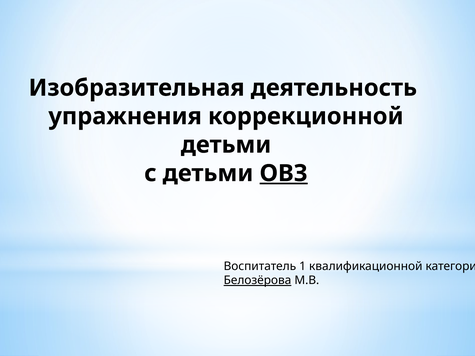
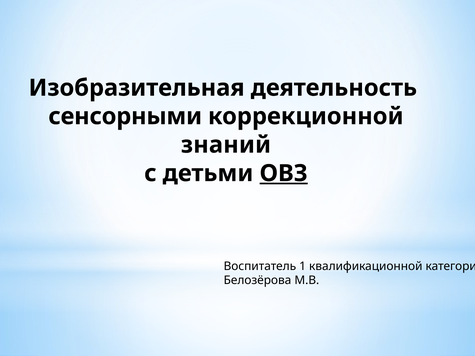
упражнения: упражнения -> сенсорными (125, 116)
детьми: детьми -> знаний (226, 145)
Белозёрова underline: present -> none (257, 281)
